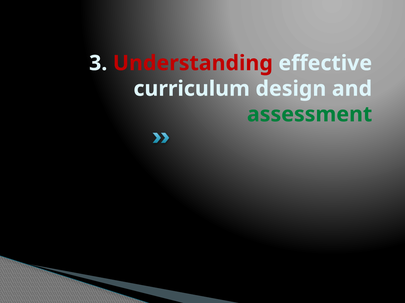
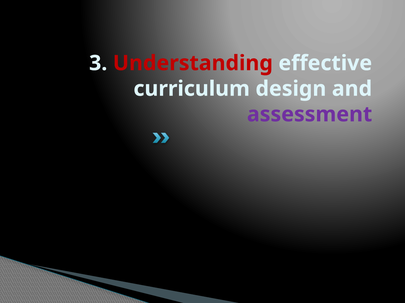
assessment colour: green -> purple (310, 115)
